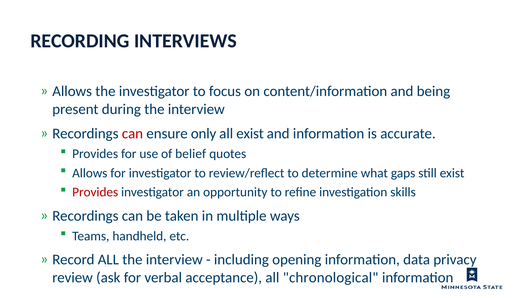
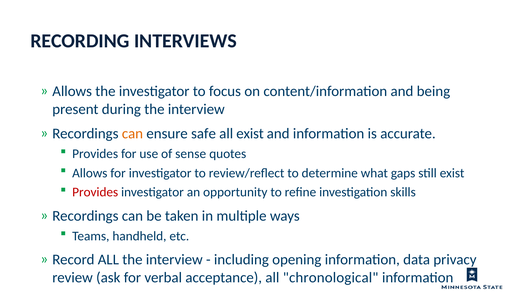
can colour: red -> orange (132, 134)
only: only -> safe (204, 134)
belief: belief -> sense (191, 154)
